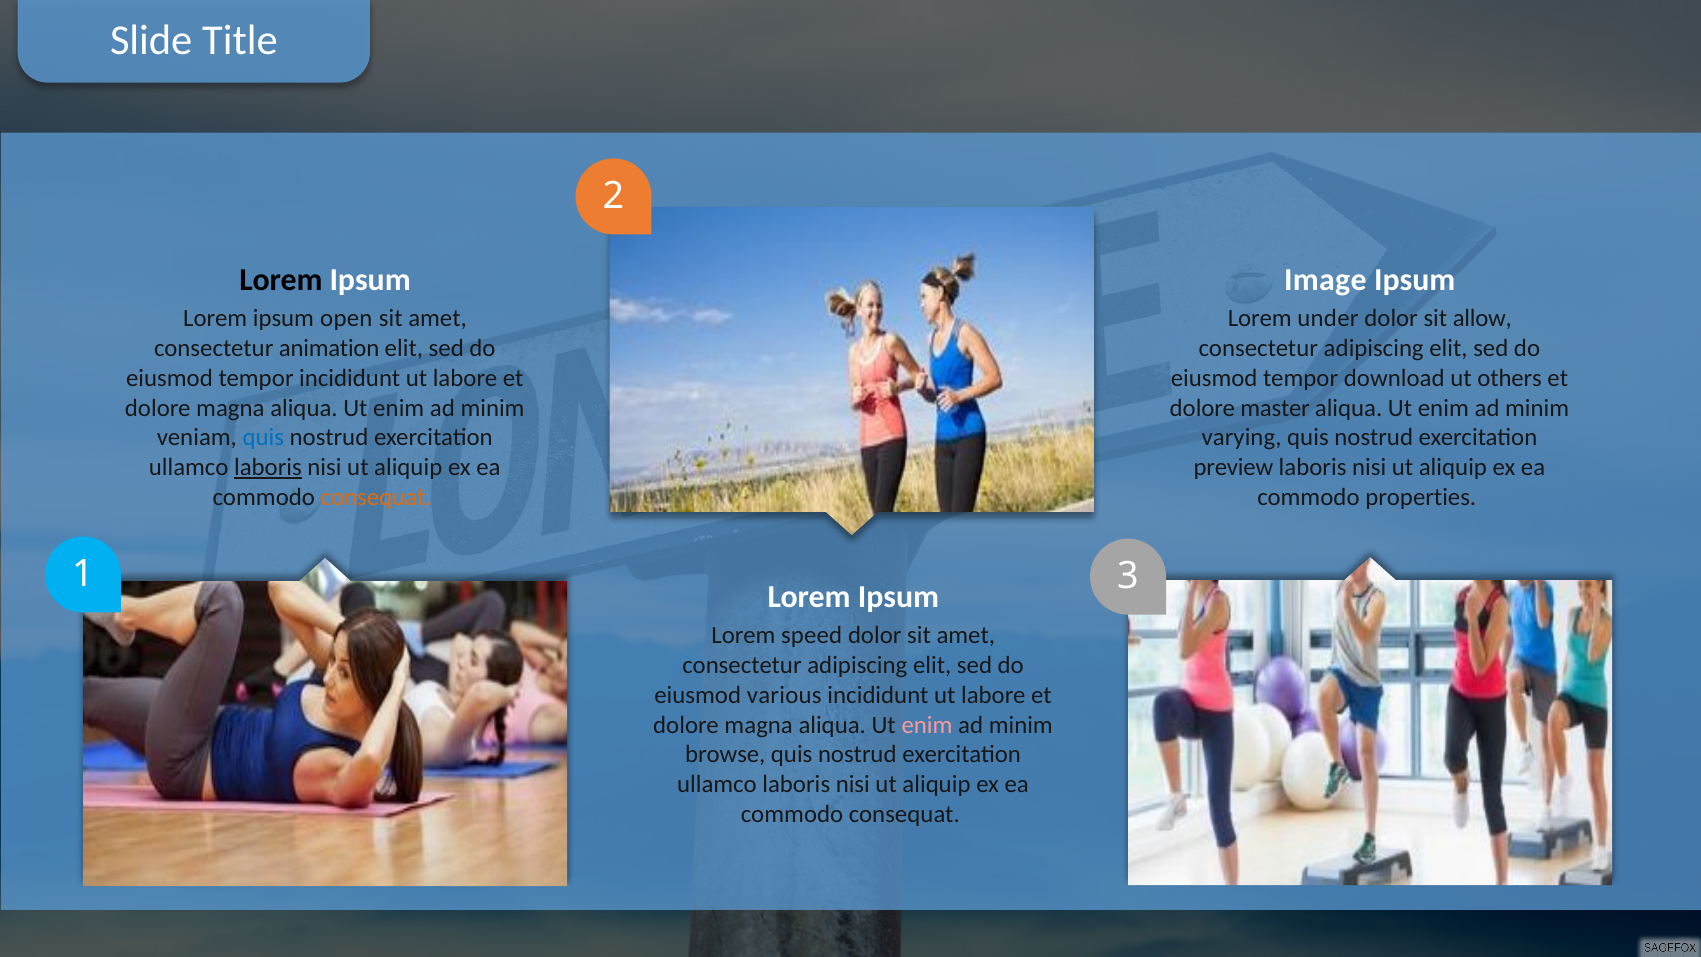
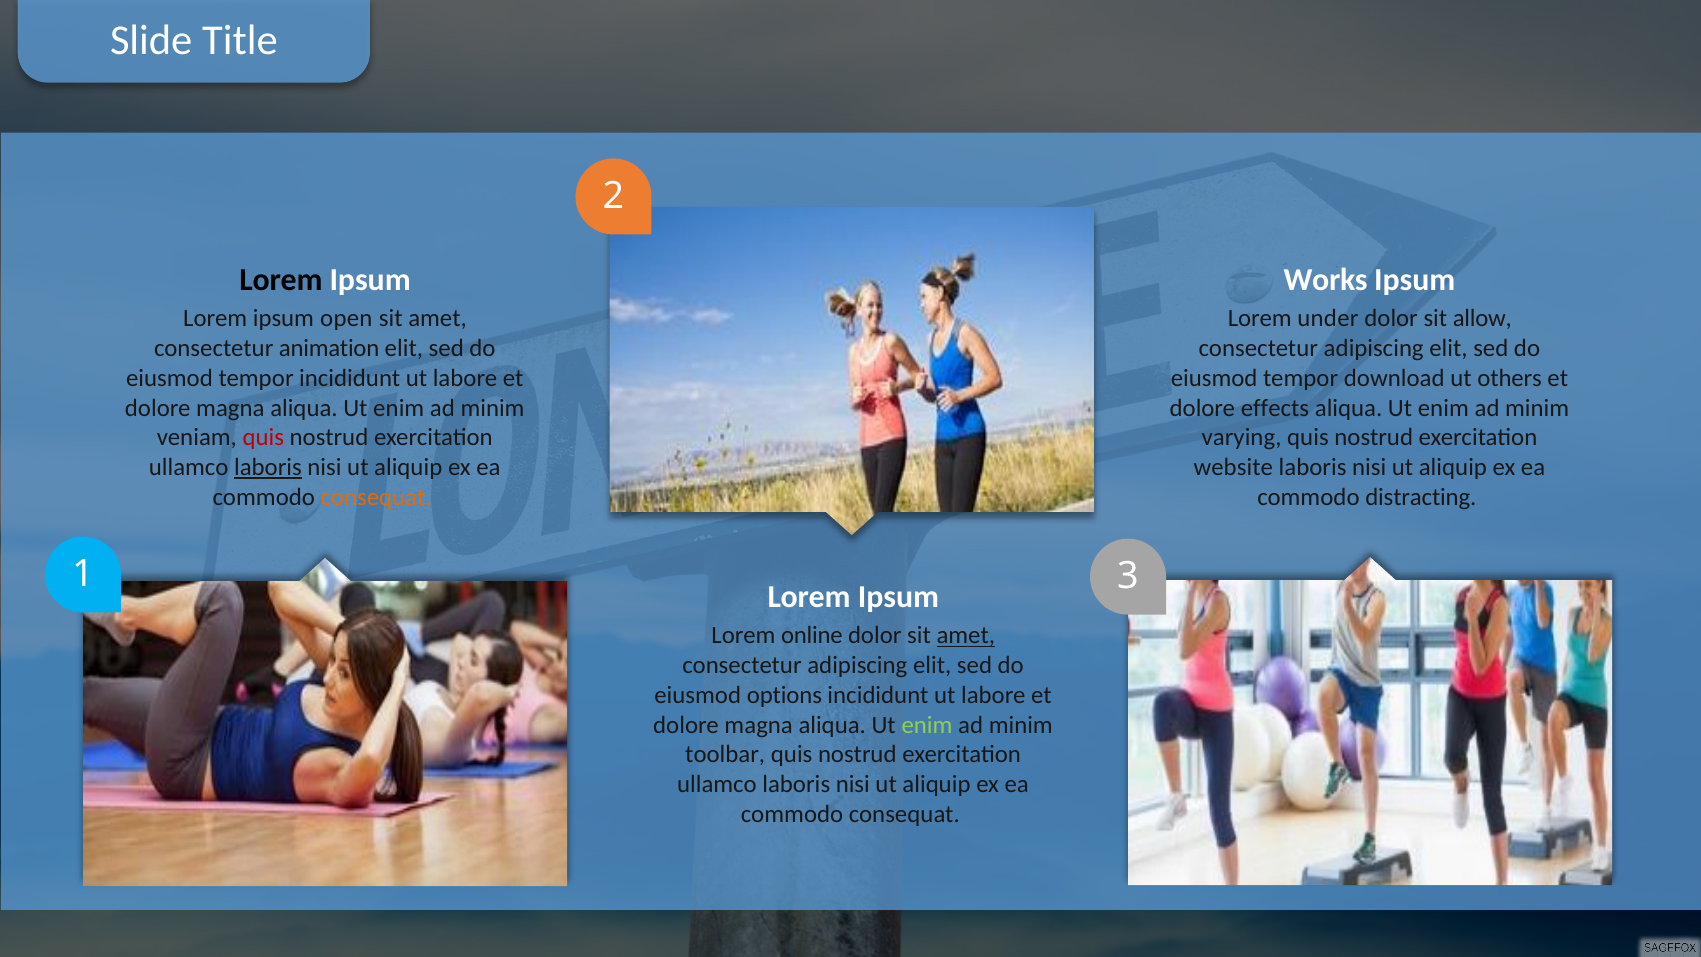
Image: Image -> Works (1326, 280)
master: master -> effects (1275, 408)
quis colour: blue -> red (263, 438)
preview: preview -> website (1233, 467)
properties: properties -> distracting (1421, 497)
speed: speed -> online (812, 635)
amet underline: none -> present (966, 635)
various: various -> options (784, 695)
enim colour: pink -> light green (927, 725)
browse: browse -> toolbar (725, 755)
